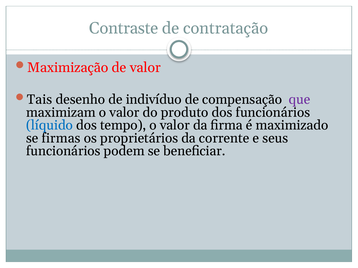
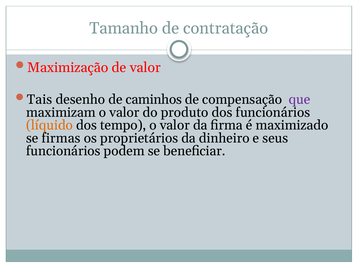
Contraste: Contraste -> Tamanho (124, 28)
indivíduo: indivíduo -> caminhos (154, 100)
líquido colour: blue -> orange (50, 125)
corrente: corrente -> dinheiro (224, 138)
